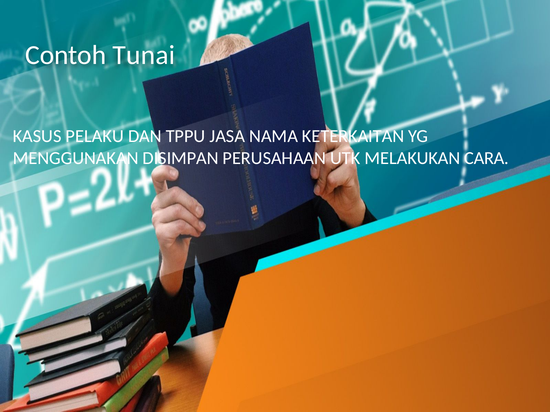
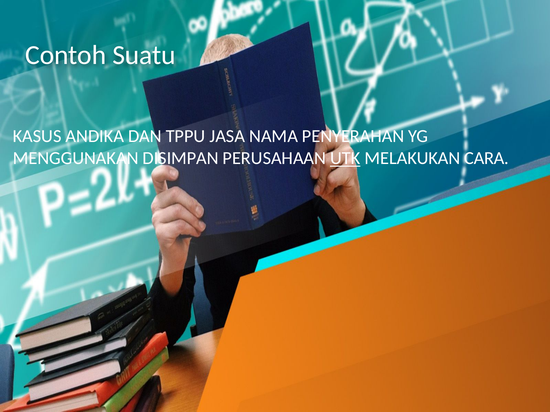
Tunai: Tunai -> Suatu (144, 55)
PELAKU: PELAKU -> ANDIKA (95, 136)
KETERKAITAN: KETERKAITAN -> PENYERAHAN (353, 136)
UTK underline: none -> present (345, 158)
